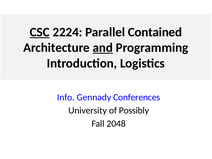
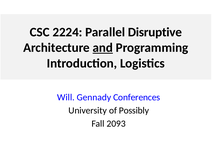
CSC underline: present -> none (40, 32)
Contained: Contained -> Disruptive (155, 32)
Info: Info -> Will (66, 97)
2048: 2048 -> 2093 (116, 124)
